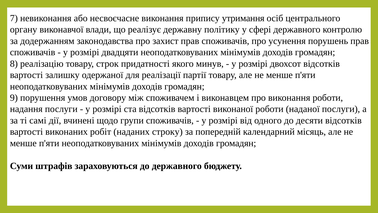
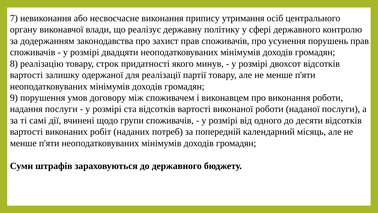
строку: строку -> потреб (167, 132)
